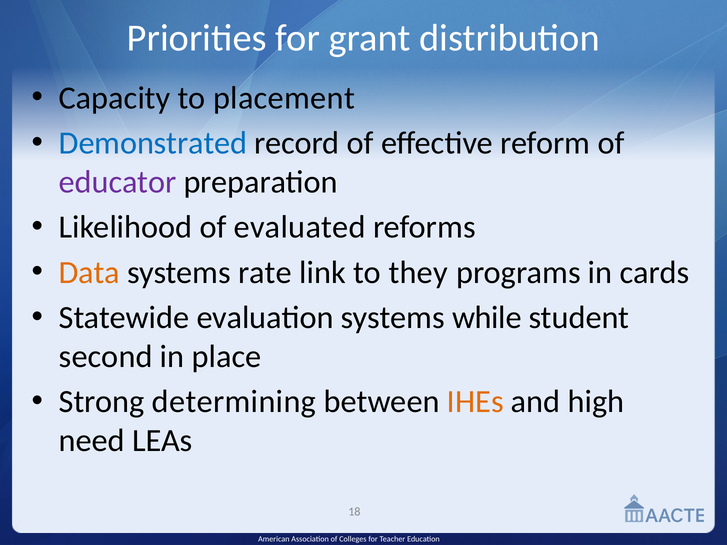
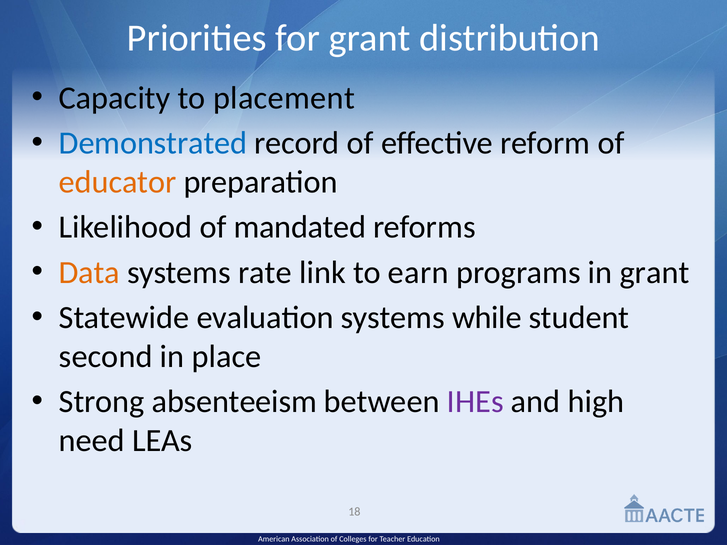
educator colour: purple -> orange (118, 182)
evaluated: evaluated -> mandated (300, 227)
they: they -> earn (418, 273)
in cards: cards -> grant (654, 273)
determining: determining -> absenteeism (234, 402)
IHEs colour: orange -> purple (475, 402)
